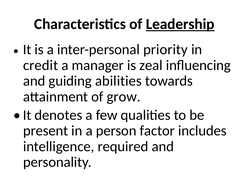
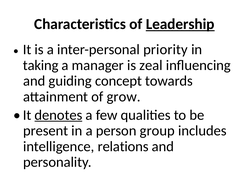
credit: credit -> taking (41, 65)
abilities: abilities -> concept (118, 81)
denotes underline: none -> present (58, 115)
factor: factor -> group (157, 131)
required: required -> relations (123, 146)
